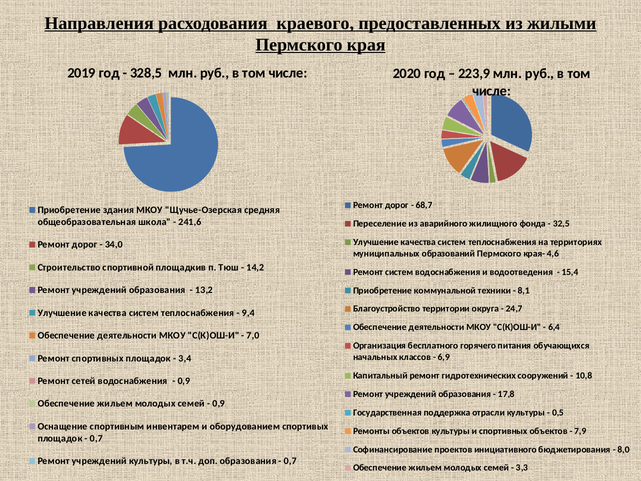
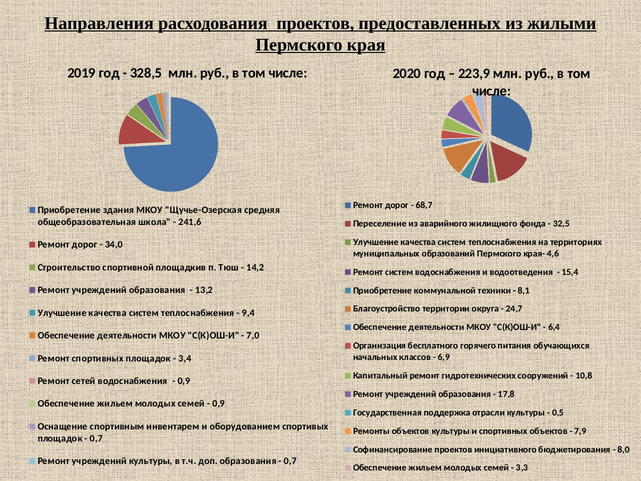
расходования краевого: краевого -> проектов (315, 23)
